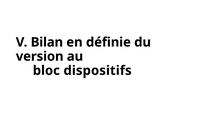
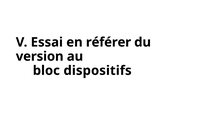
Bilan: Bilan -> Essai (47, 42)
définie: définie -> référer (108, 42)
